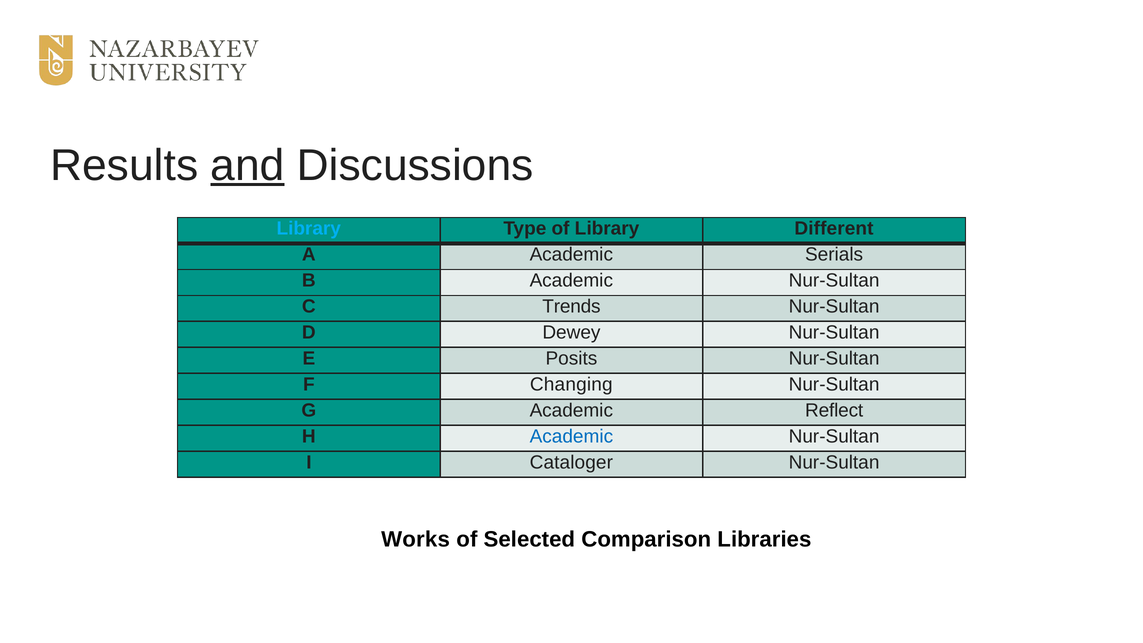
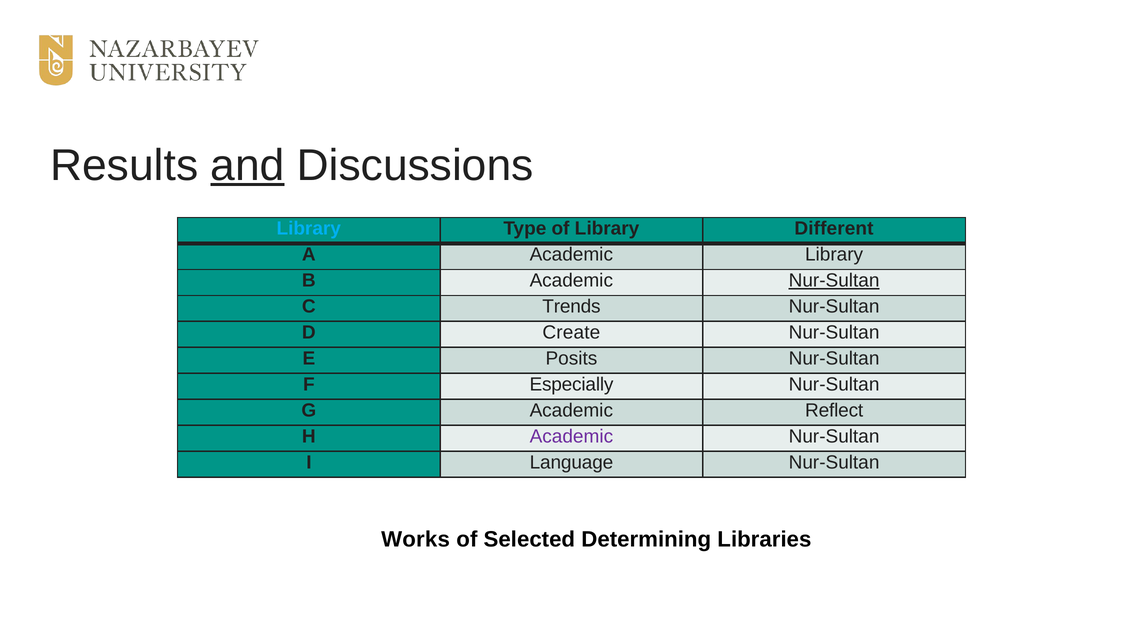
Academic Serials: Serials -> Library (834, 255)
Nur-Sultan underline: none -> present (834, 281)
Dewey: Dewey -> Create (571, 332)
Changing: Changing -> Especially (571, 384)
Academic colour: blue -> purple (571, 436)
Cataloger: Cataloger -> Language (571, 462)
Comparison: Comparison -> Determining (646, 539)
